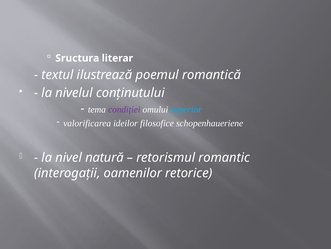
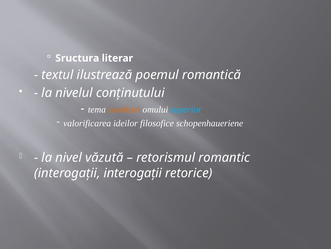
condiției colour: purple -> orange (124, 109)
natură: natură -> văzută (104, 157)
interogații oamenilor: oamenilor -> interogații (133, 173)
